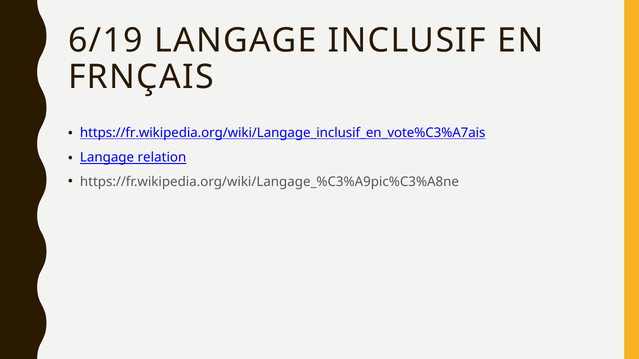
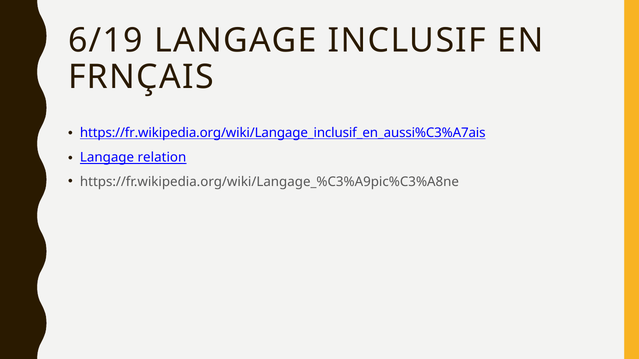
https://fr.wikipedia.org/wiki/Langage_inclusif_en_vote%C3%A7ais: https://fr.wikipedia.org/wiki/Langage_inclusif_en_vote%C3%A7ais -> https://fr.wikipedia.org/wiki/Langage_inclusif_en_aussi%C3%A7ais (283, 133)
